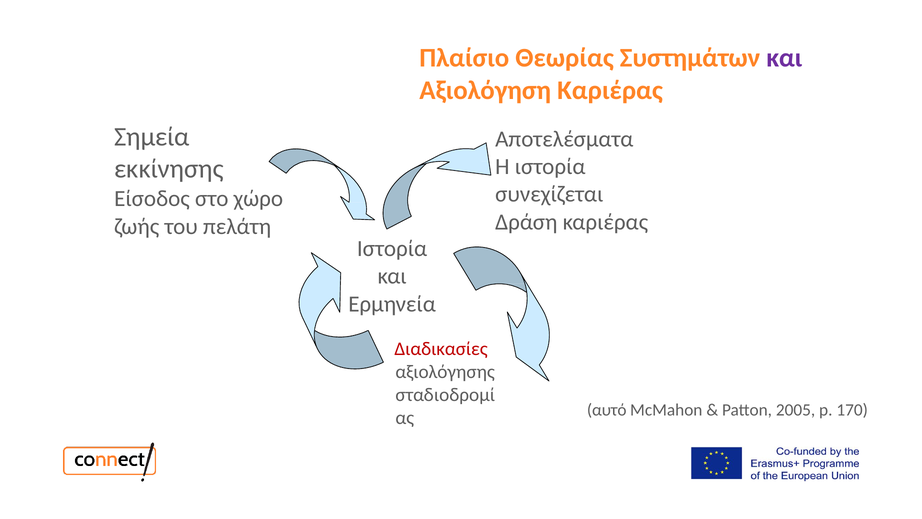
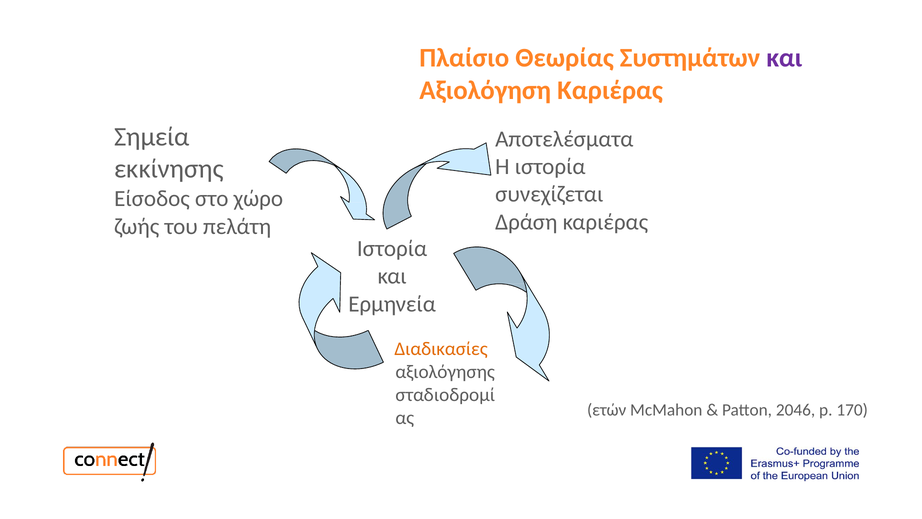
Διαδικασίες colour: red -> orange (441, 348)
αυτό: αυτό -> ετών (607, 410)
2005: 2005 -> 2046 (796, 410)
